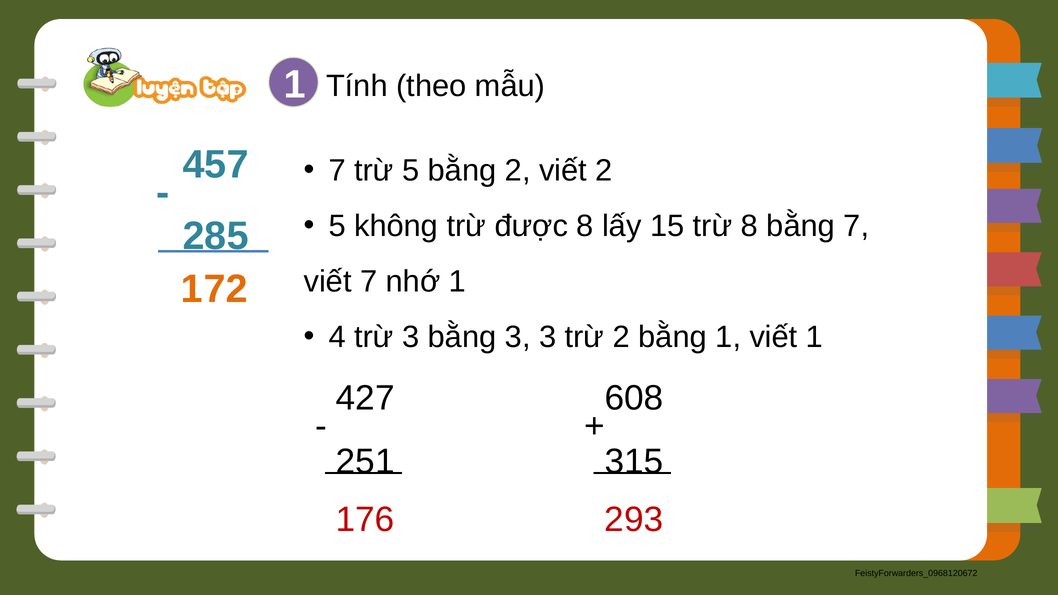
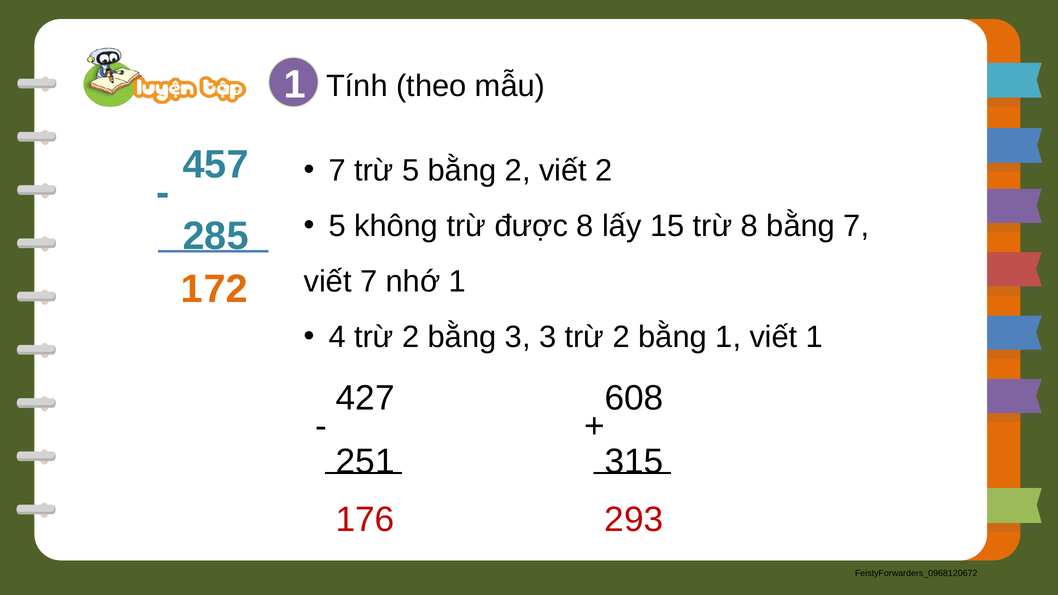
4 trừ 3: 3 -> 2 (411, 337)
